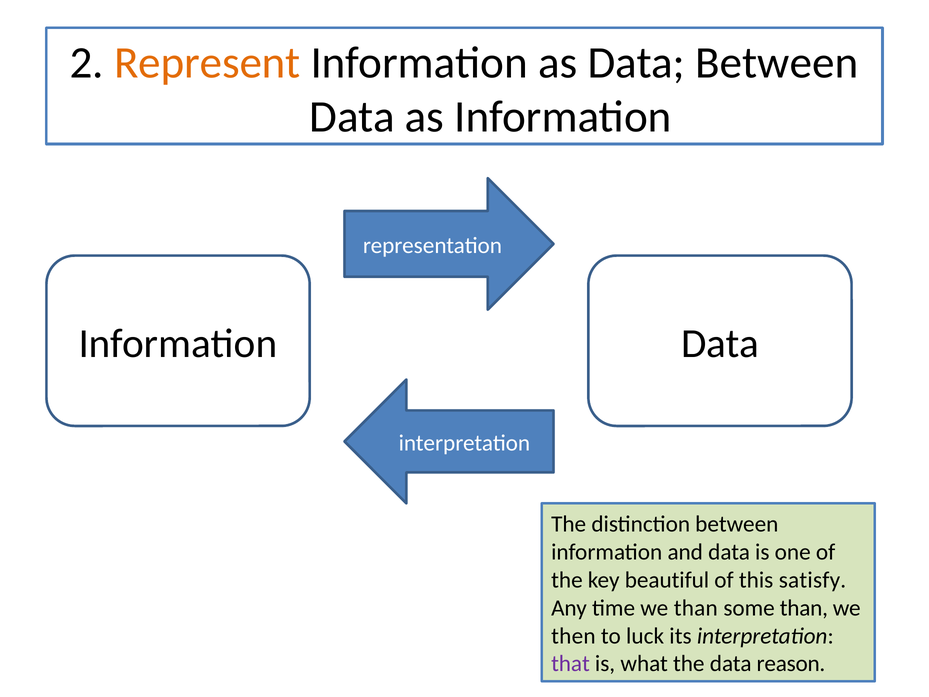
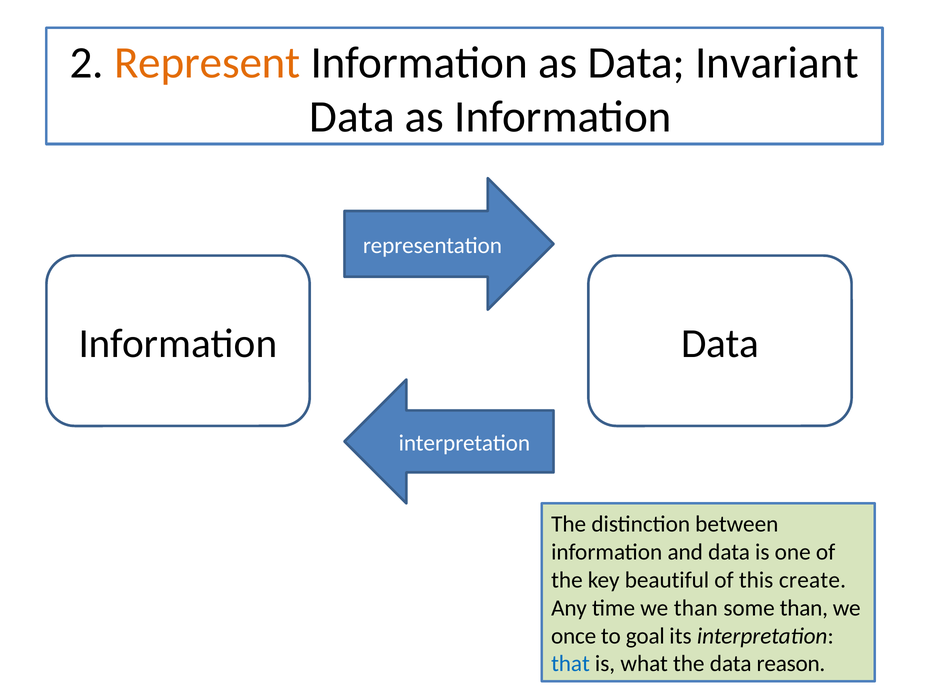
Data Between: Between -> Invariant (777, 63)
satisfy: satisfy -> create (813, 580)
then: then -> once (574, 636)
luck: luck -> goal (645, 636)
that colour: purple -> blue (570, 663)
